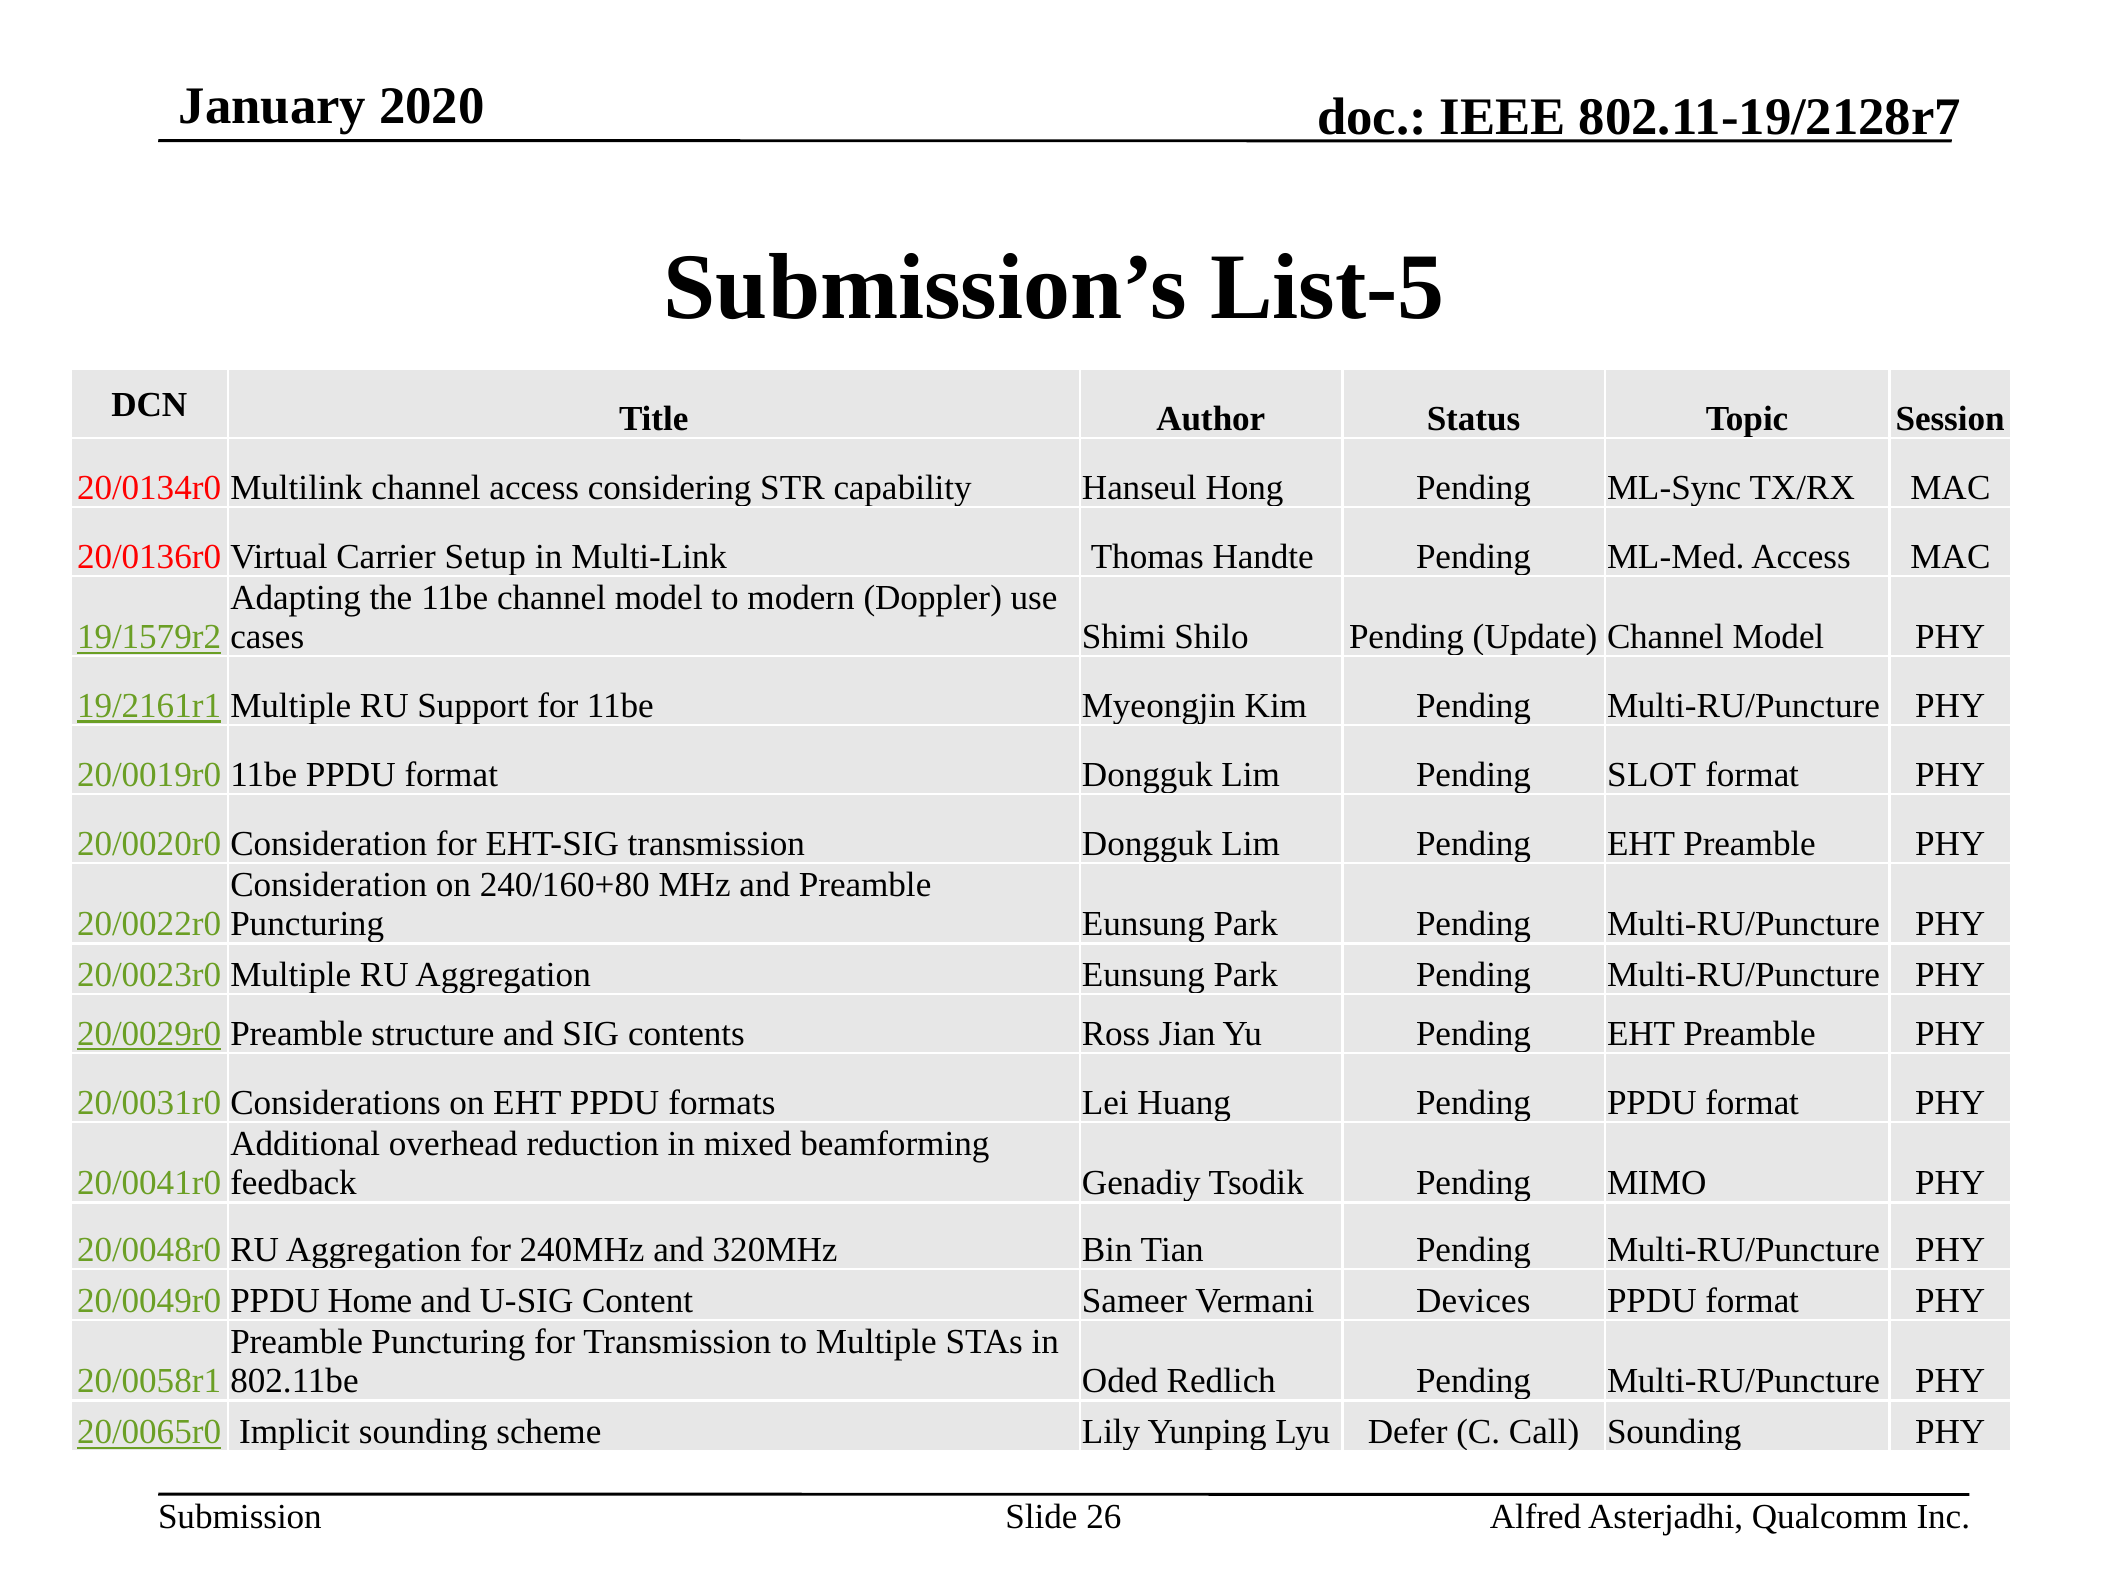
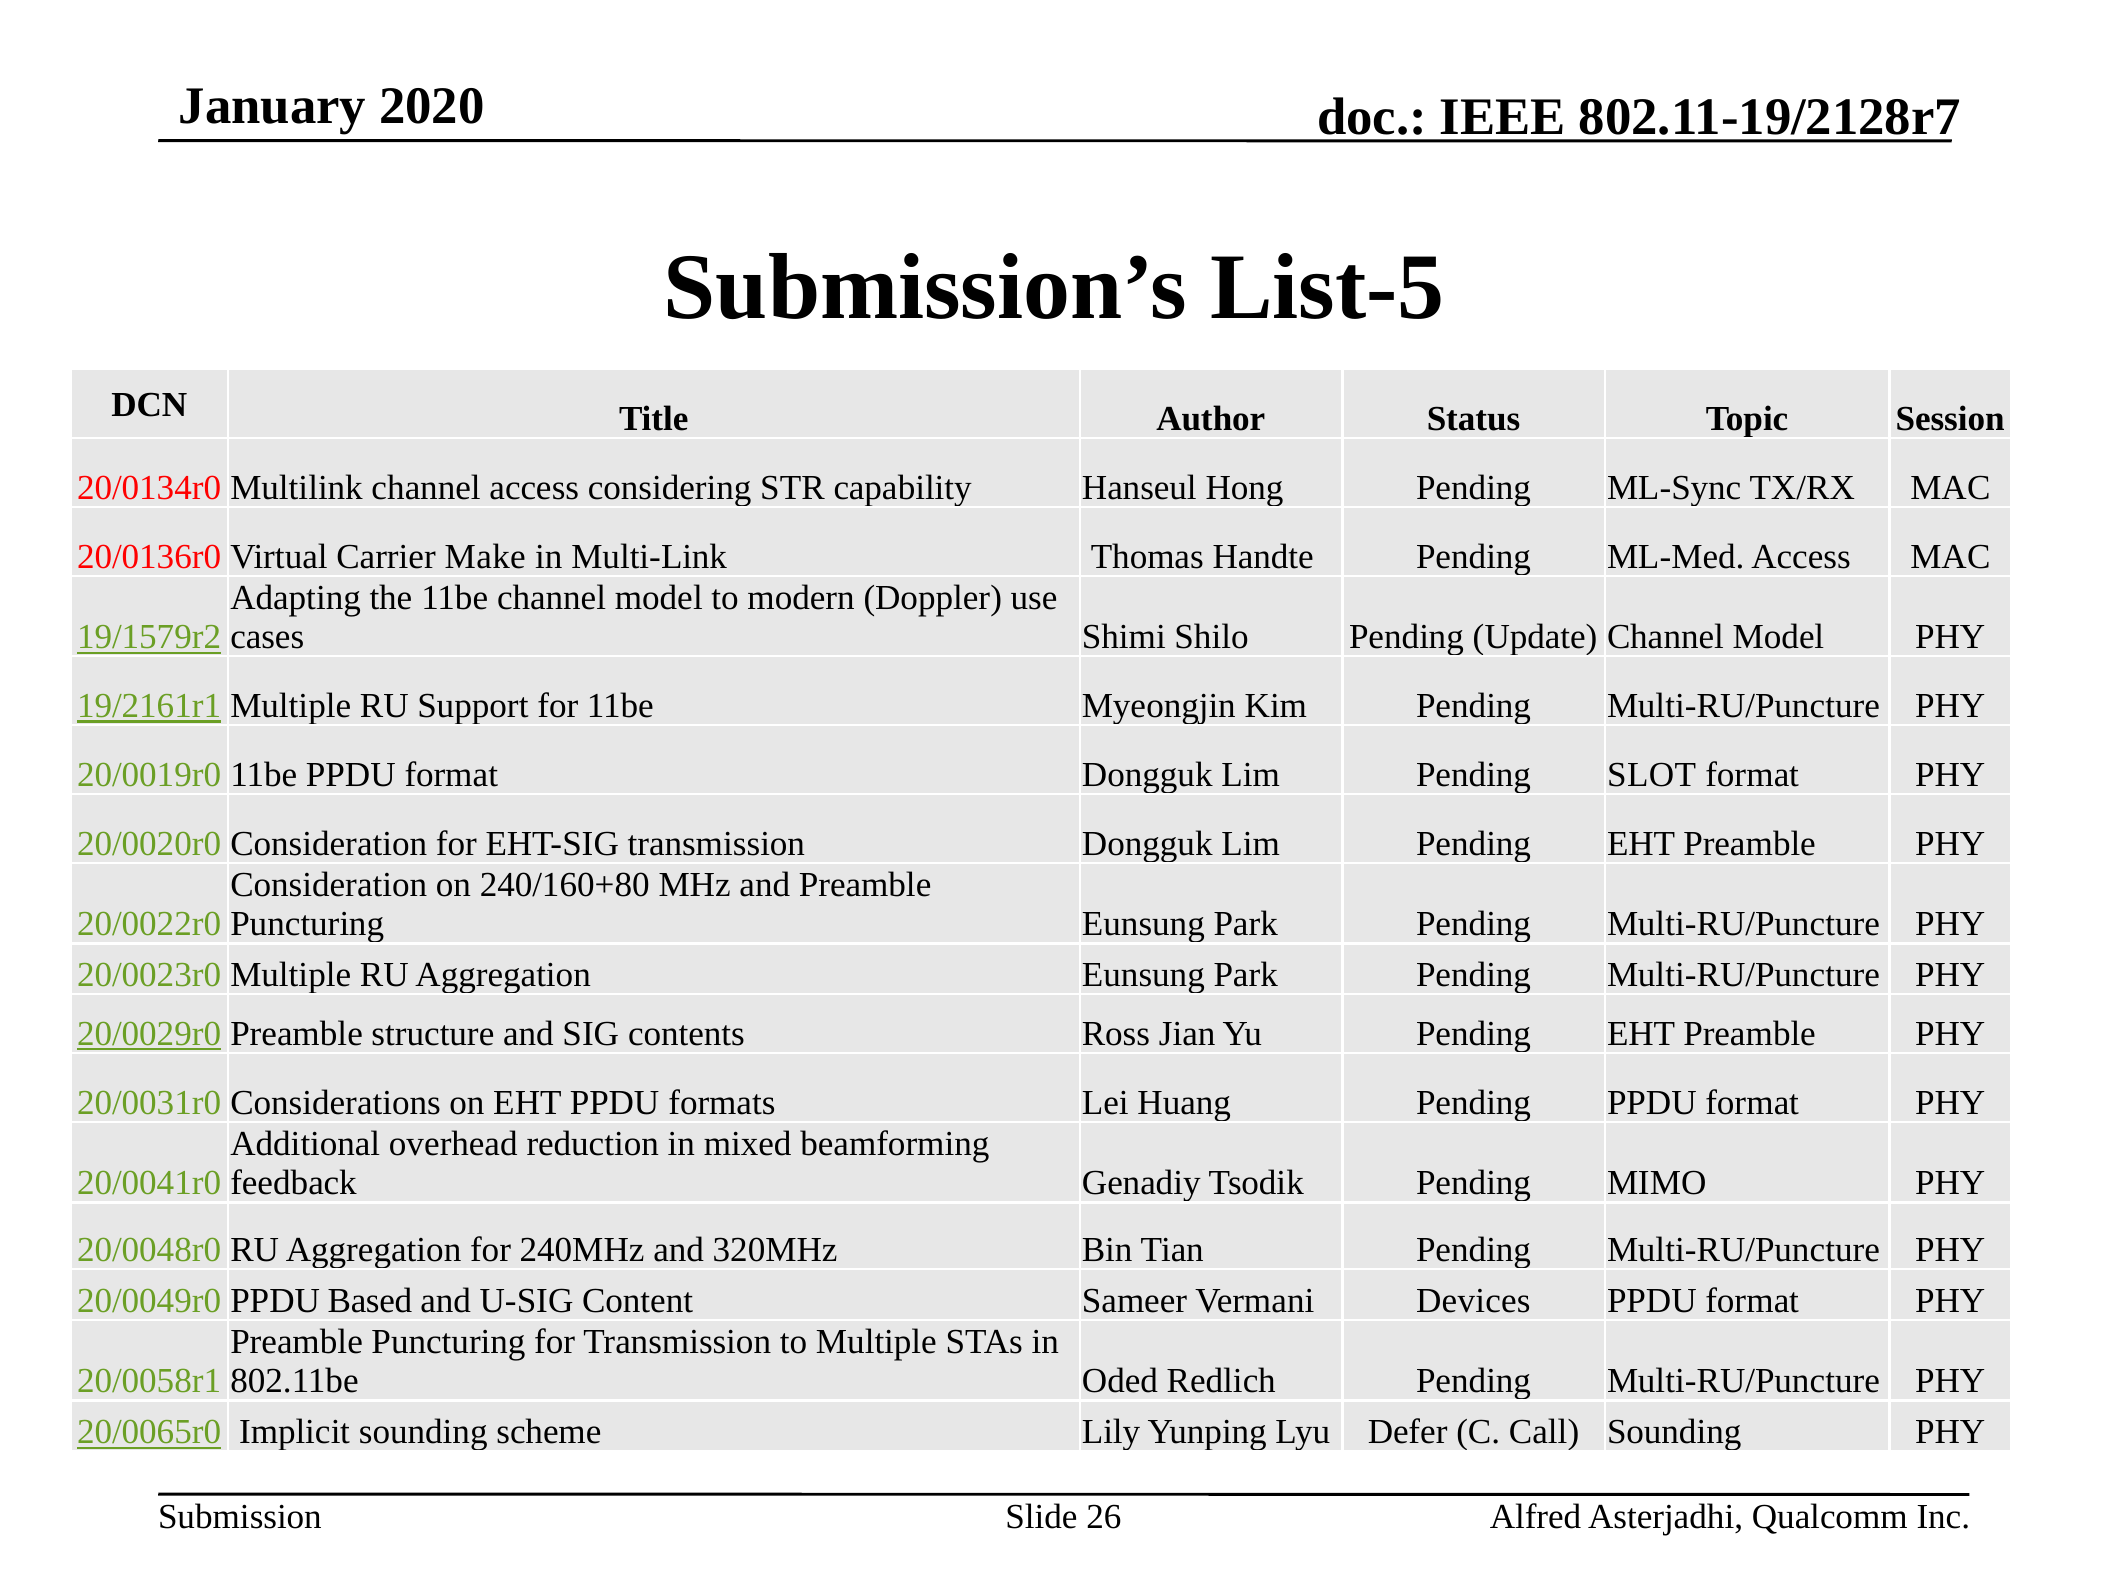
Setup: Setup -> Make (485, 557)
Home: Home -> Based (370, 1301)
